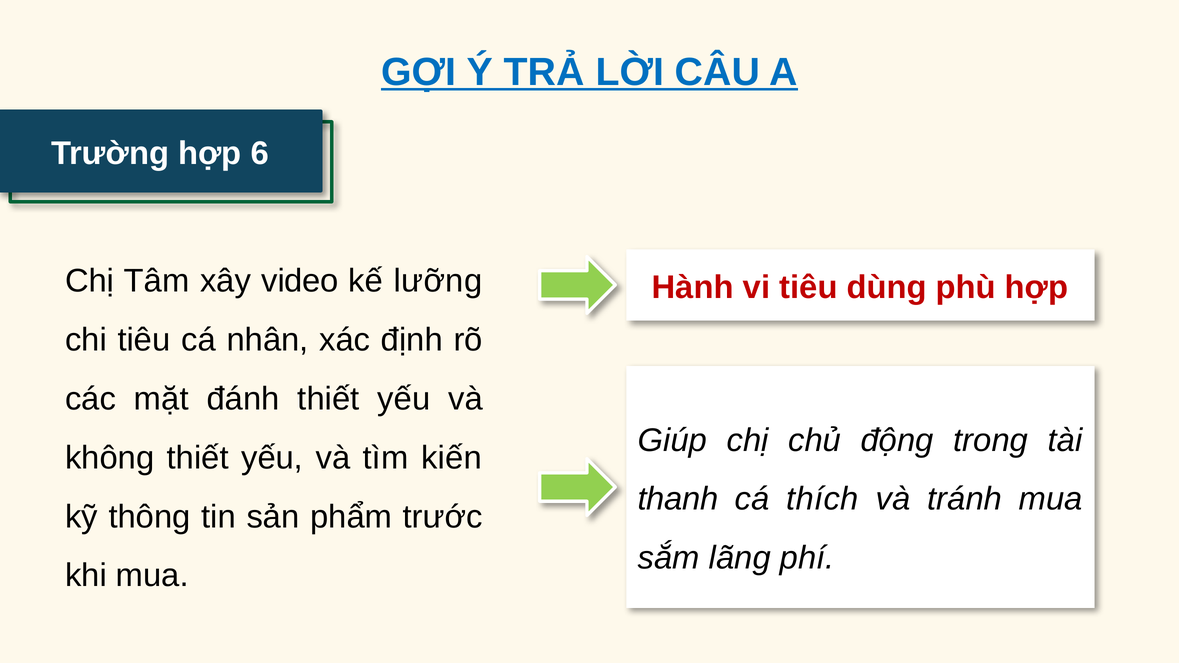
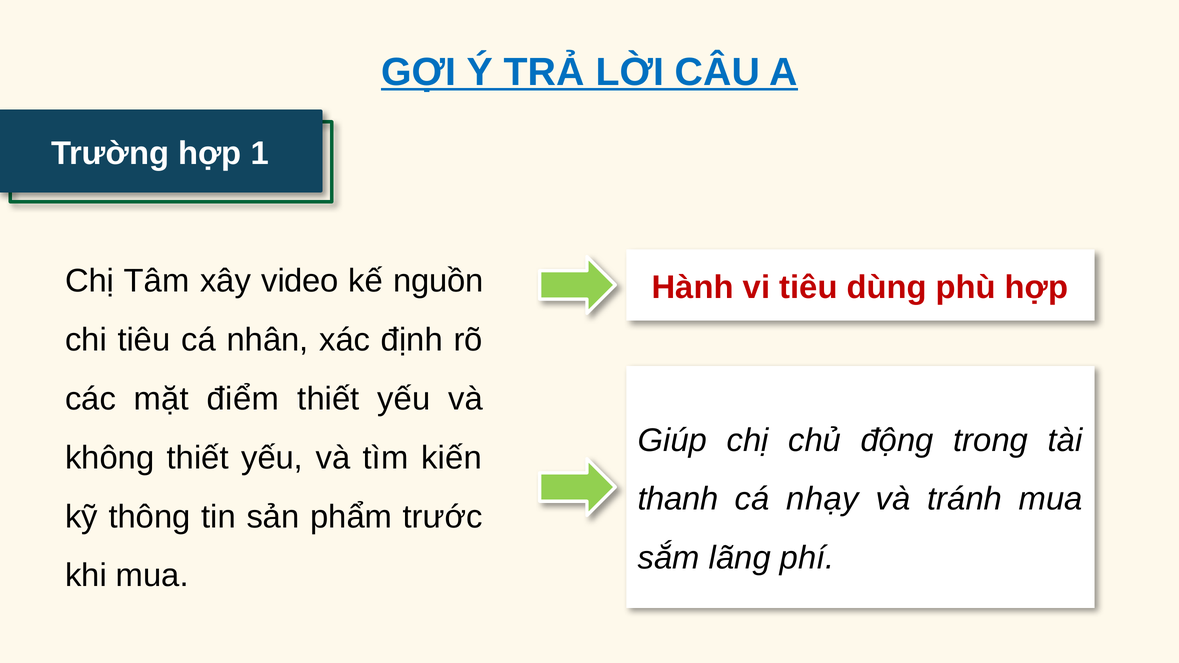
6: 6 -> 1 (260, 153)
lưỡng: lưỡng -> nguồn (438, 281)
đánh: đánh -> điểm (243, 399)
thích: thích -> nhạy (822, 499)
